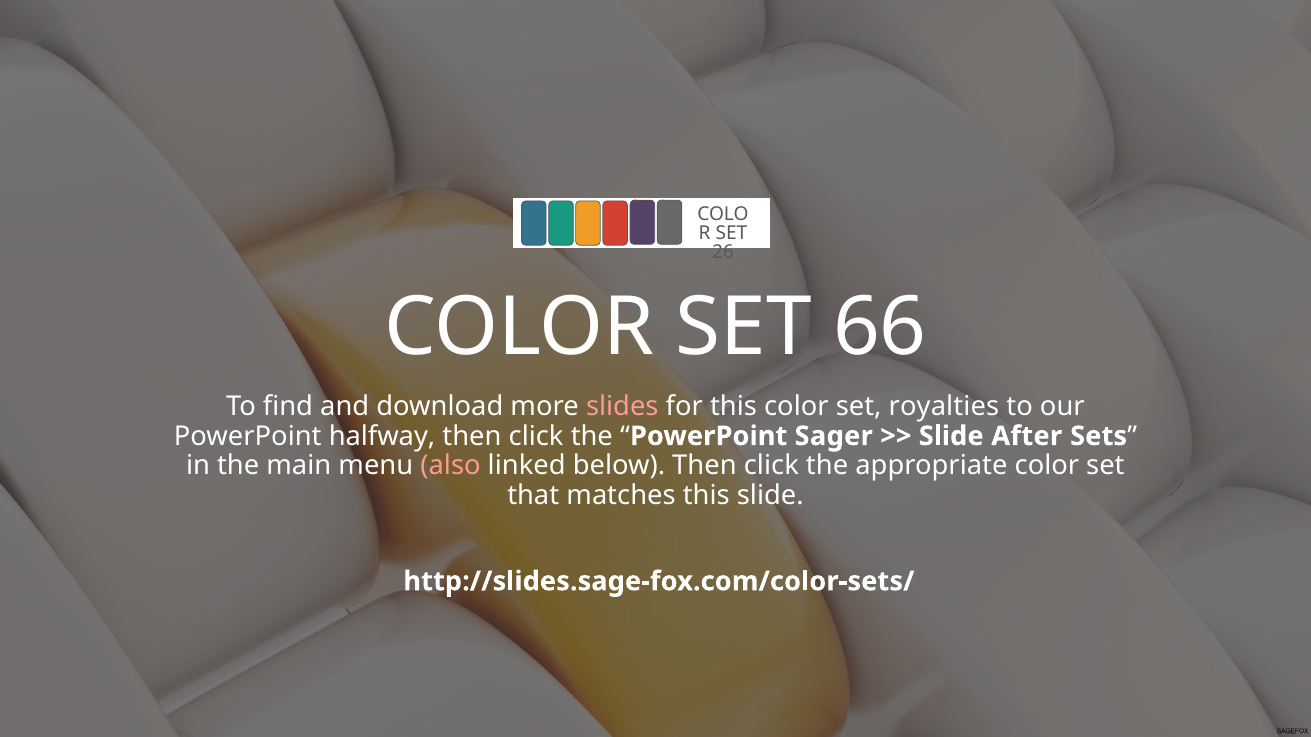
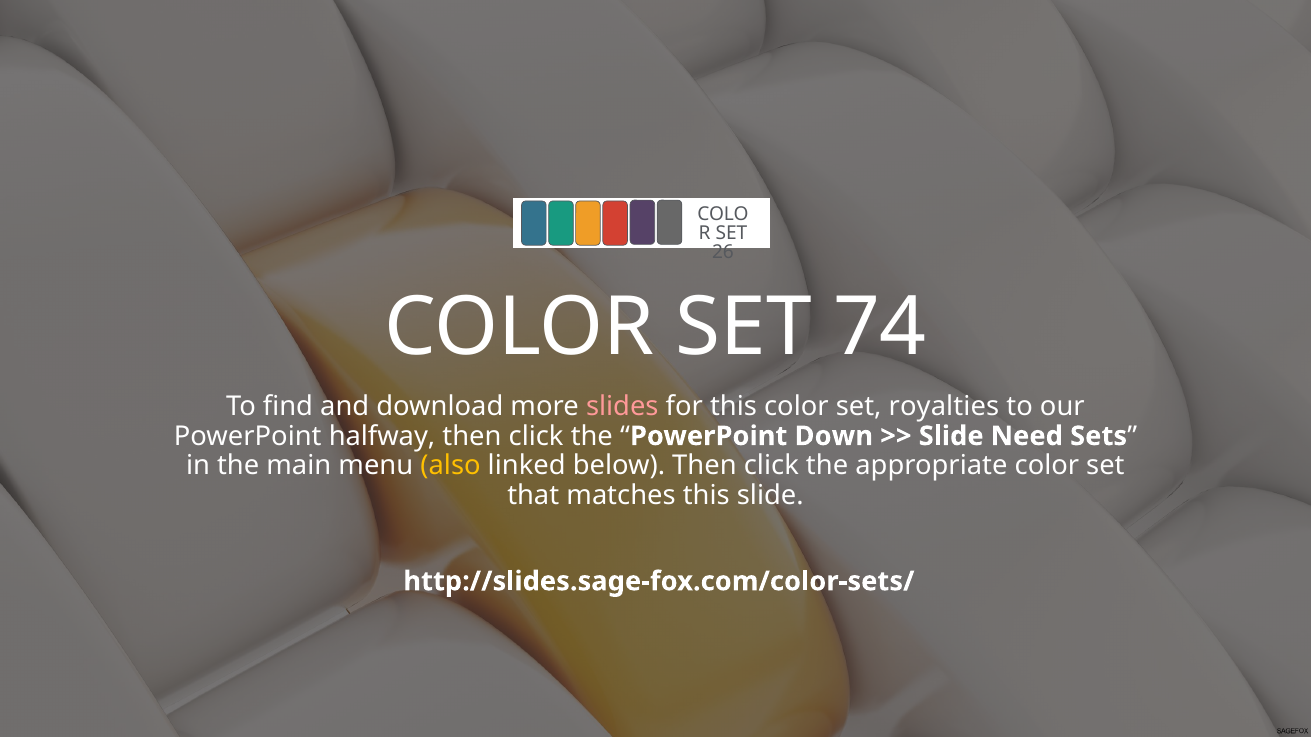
66: 66 -> 74 (880, 328)
Sager: Sager -> Down (834, 436)
After: After -> Need (1027, 436)
also colour: pink -> yellow (451, 466)
